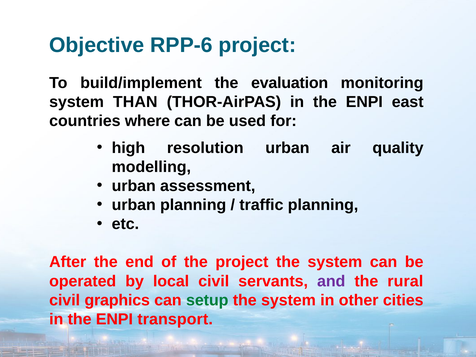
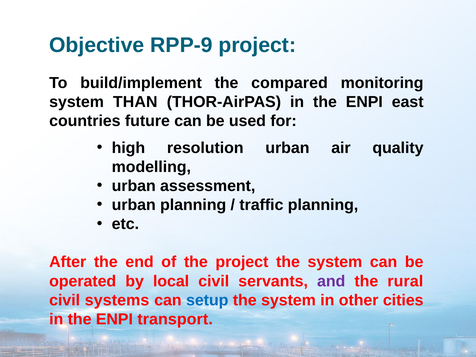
RPP-6: RPP-6 -> RPP-9 (181, 45)
evaluation: evaluation -> compared (290, 83)
where: where -> future (147, 121)
graphics: graphics -> systems (117, 300)
setup colour: green -> blue (207, 300)
